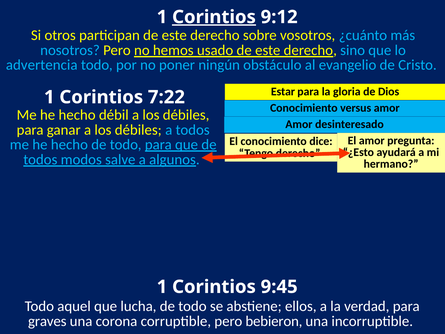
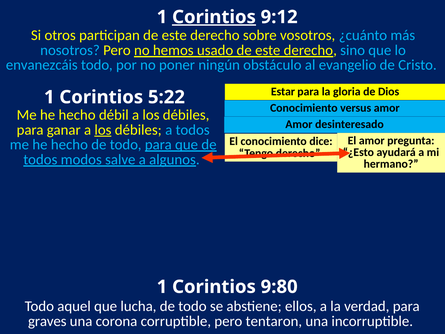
advertencia: advertencia -> envanezcáis (42, 65)
7:22: 7:22 -> 5:22 (166, 97)
los underline: none -> present (103, 130)
9:45: 9:45 -> 9:80 (279, 287)
bebieron: bebieron -> tentaron (274, 321)
